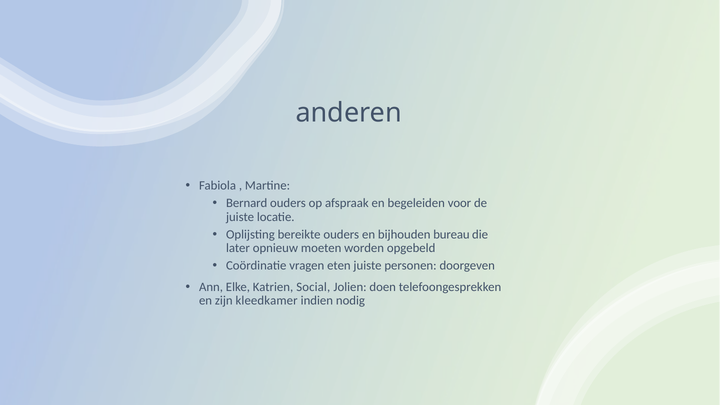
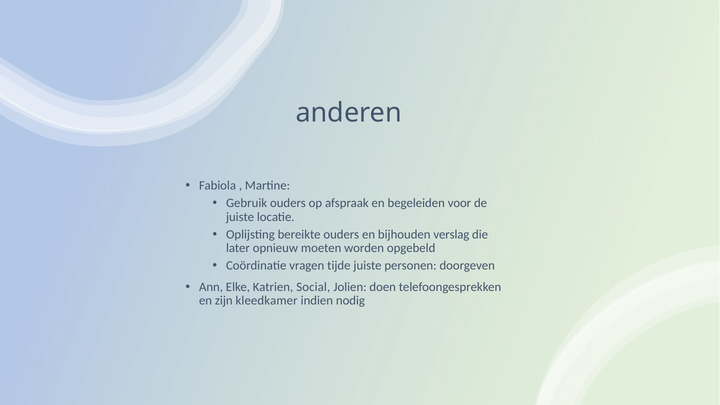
Bernard: Bernard -> Gebruik (247, 203)
bureau: bureau -> verslag (451, 234)
eten: eten -> tijde (339, 266)
